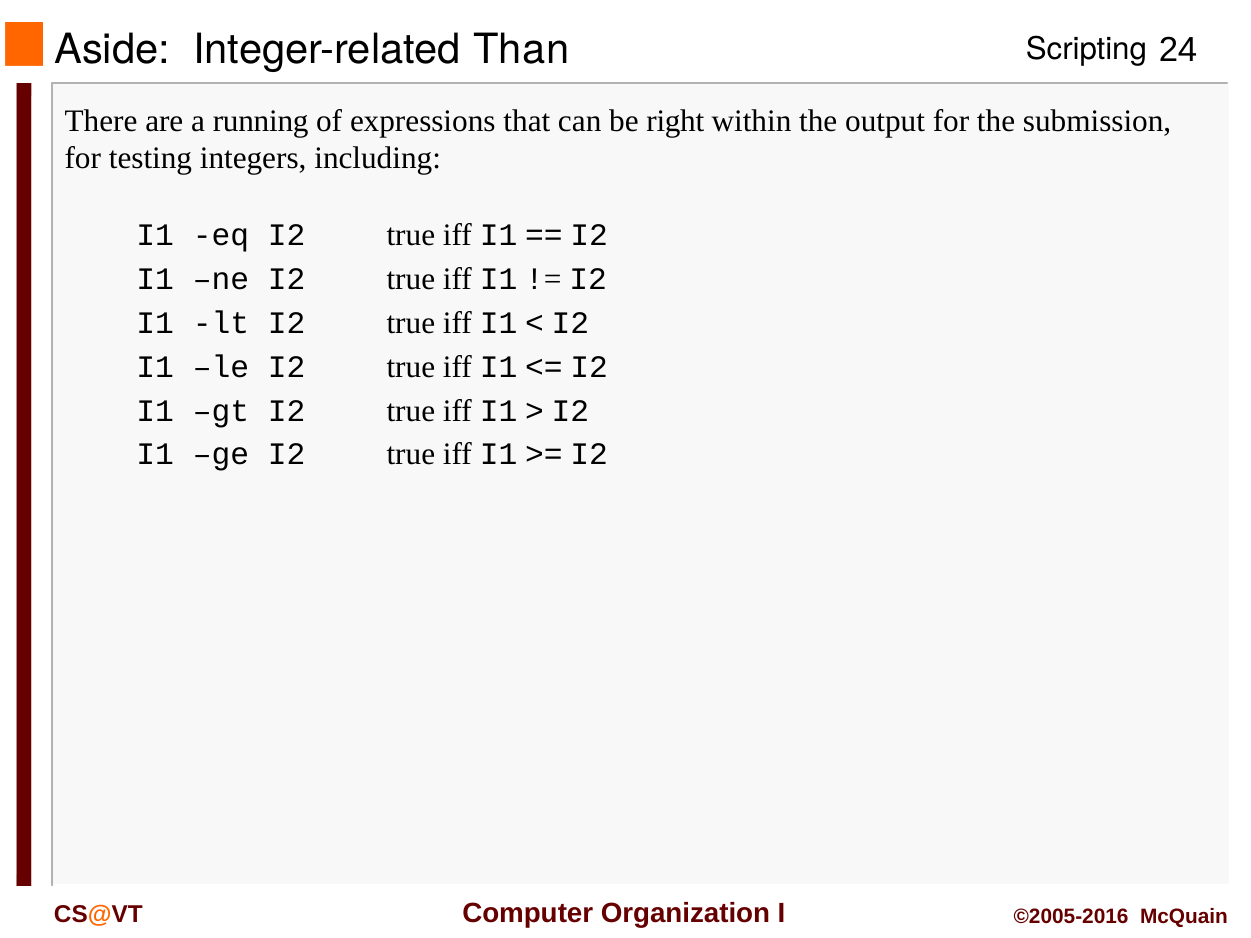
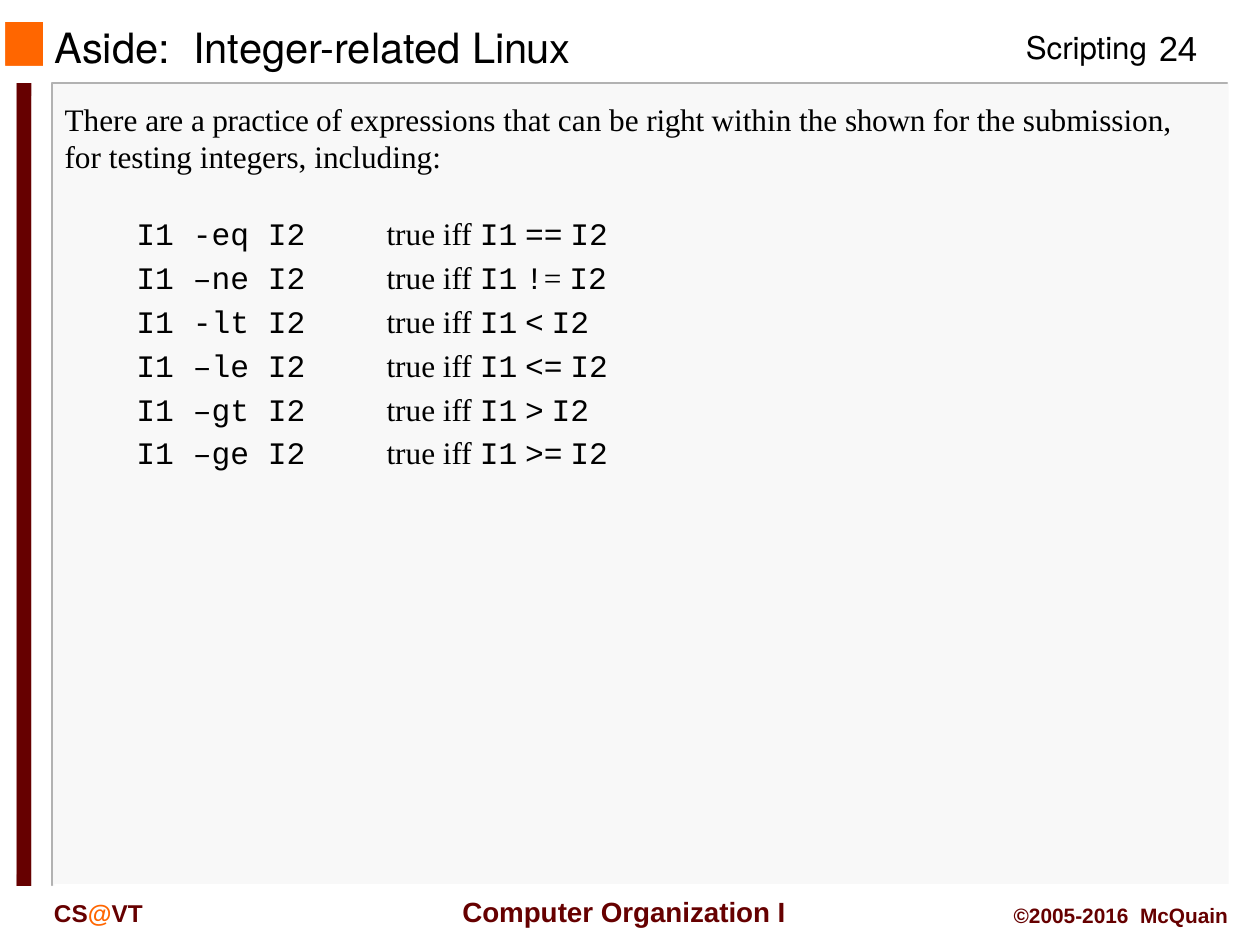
Than: Than -> Linux (522, 50)
running: running -> practice (261, 121)
output: output -> shown (885, 121)
